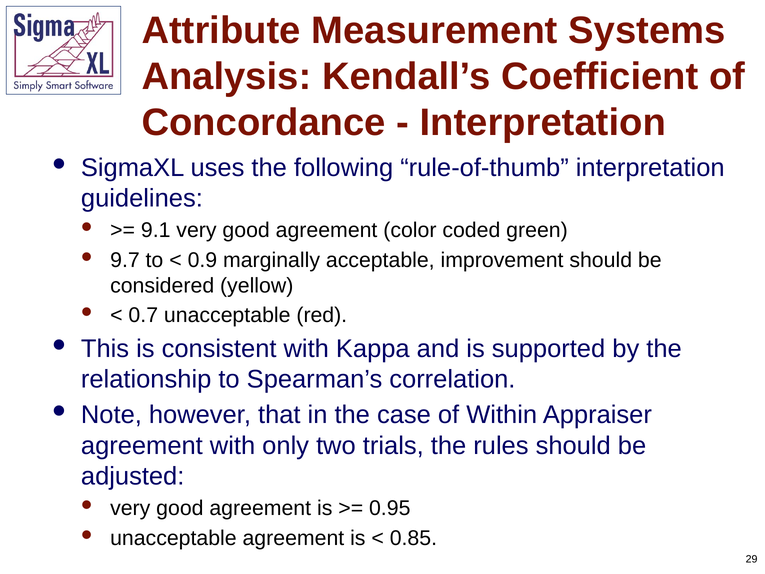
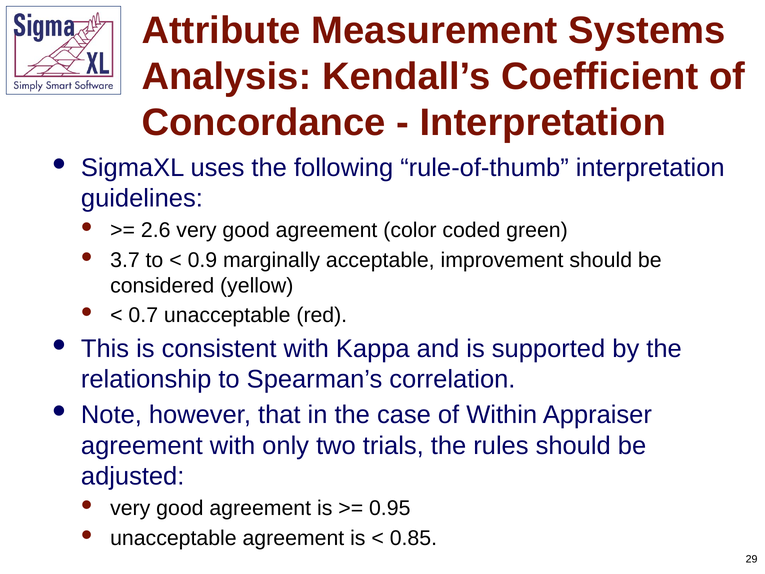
9.1: 9.1 -> 2.6 (156, 230)
9.7: 9.7 -> 3.7 (125, 260)
